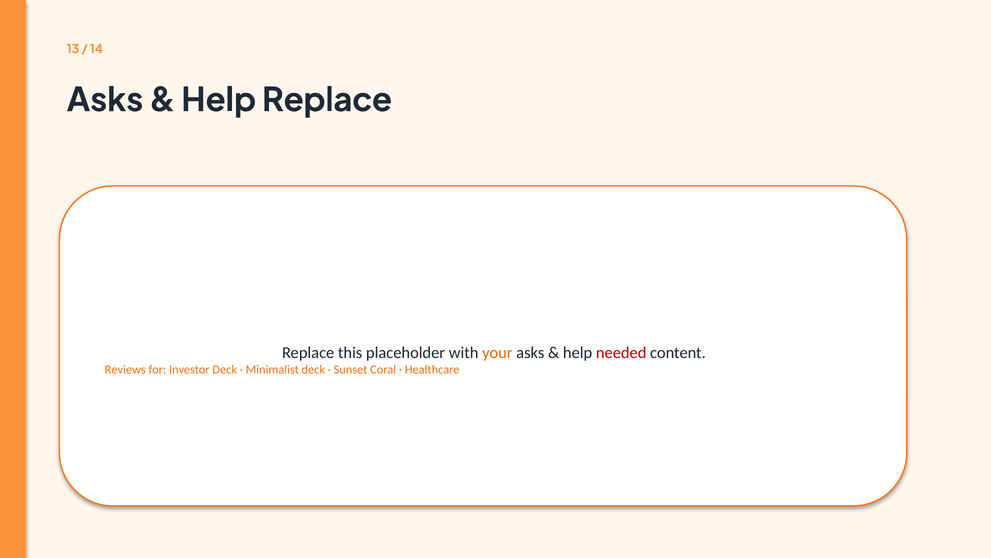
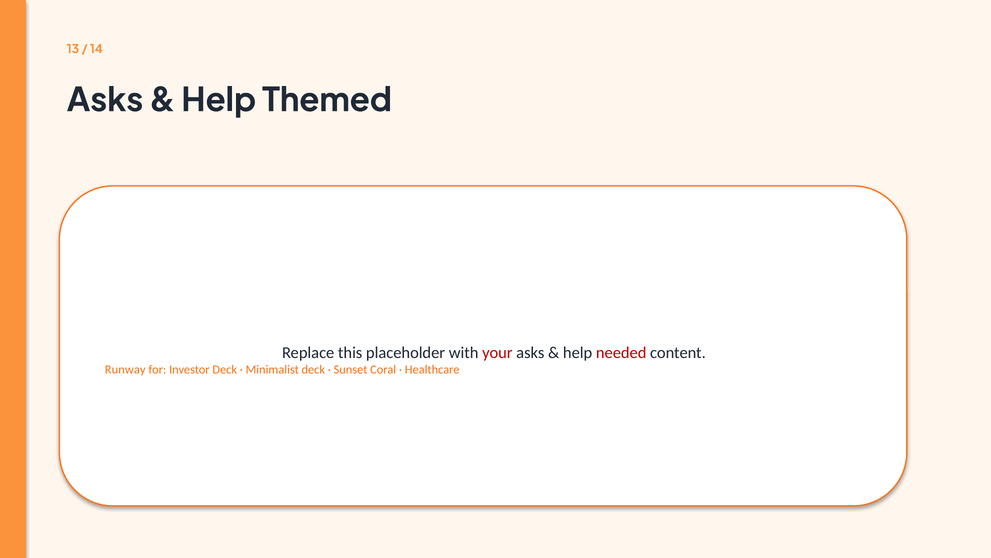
Help Replace: Replace -> Themed (327, 100)
your colour: orange -> red (497, 352)
Reviews: Reviews -> Runway (125, 369)
